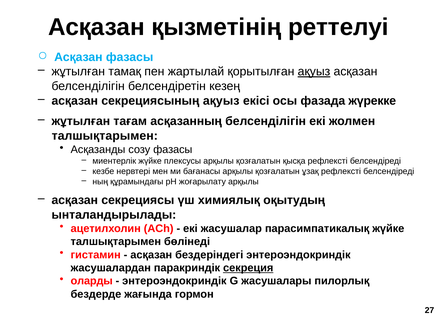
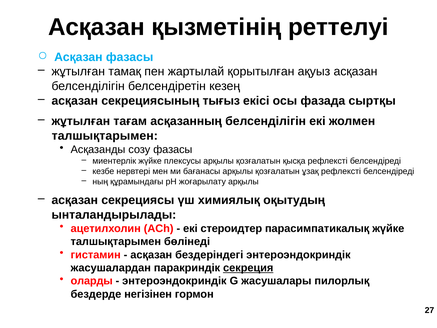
ақуыз underline: present -> none (314, 72)
секрециясының ақуыз: ақуыз -> тығыз (221, 101)
жүрекке: жүрекке -> сыртқы (372, 101)
жасушалар: жасушалар -> стероидтер (231, 228)
жағында: жағында -> негізінен (148, 294)
